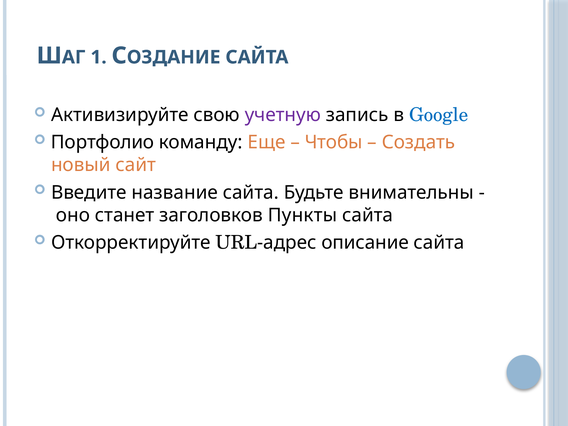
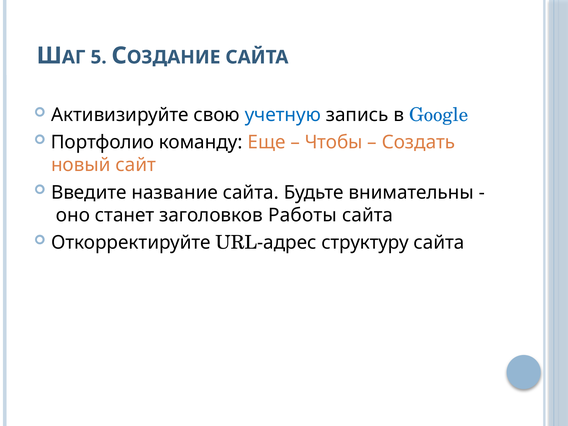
1: 1 -> 5 (99, 57)
учетную colour: purple -> blue (283, 115)
Пункты: Пункты -> Работы (302, 215)
описание: описание -> структуру (365, 243)
